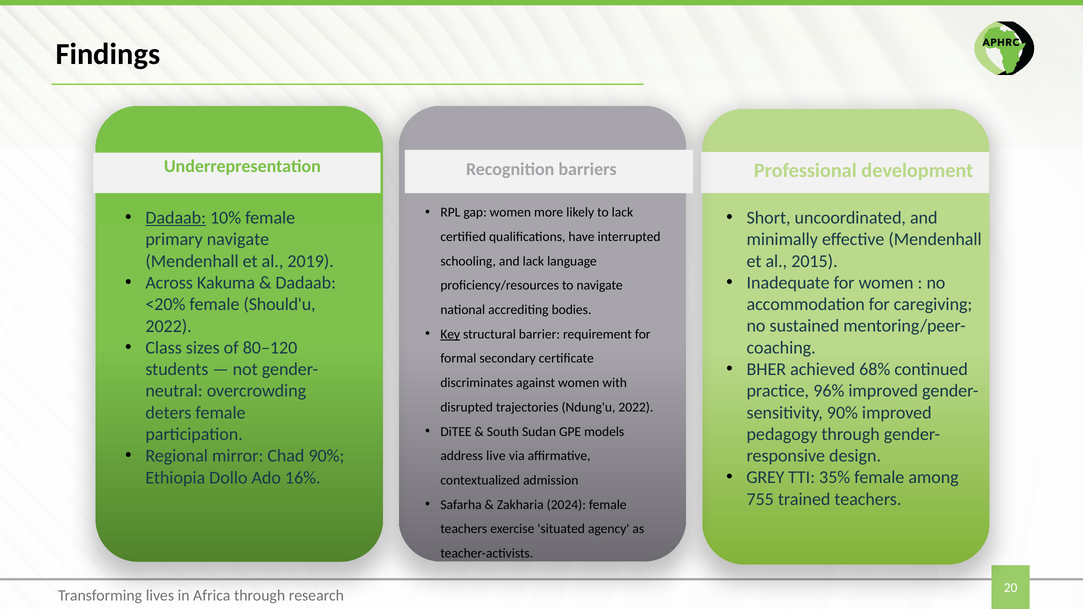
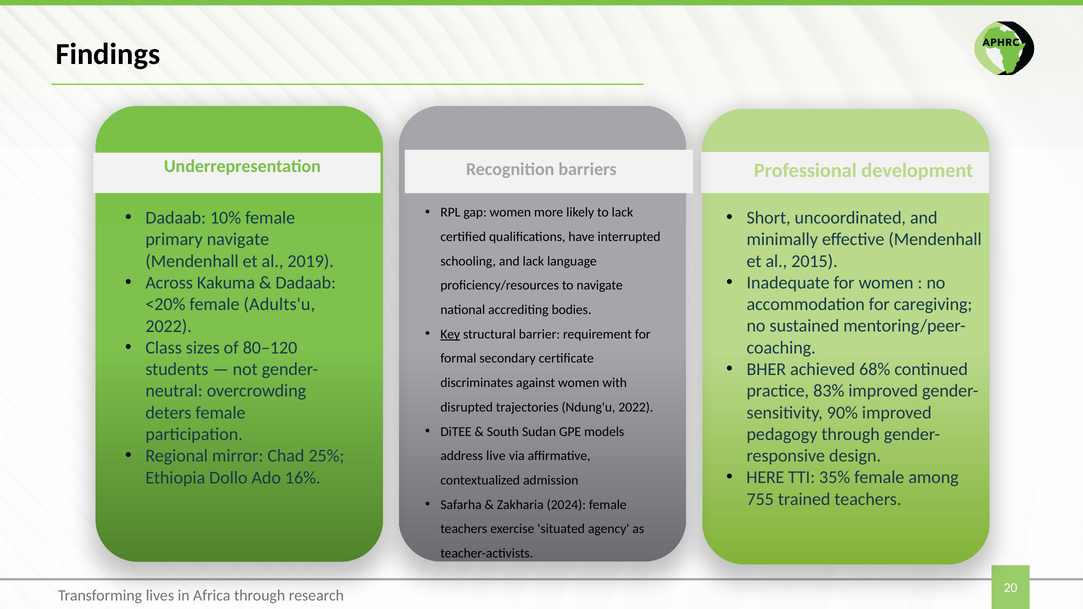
Dadaab underline: present -> none (176, 218)
Should'u: Should'u -> Adults'u (279, 305)
96%: 96% -> 83% (829, 391)
Chad 90%: 90% -> 25% (326, 456)
GREY: GREY -> HERE (765, 478)
